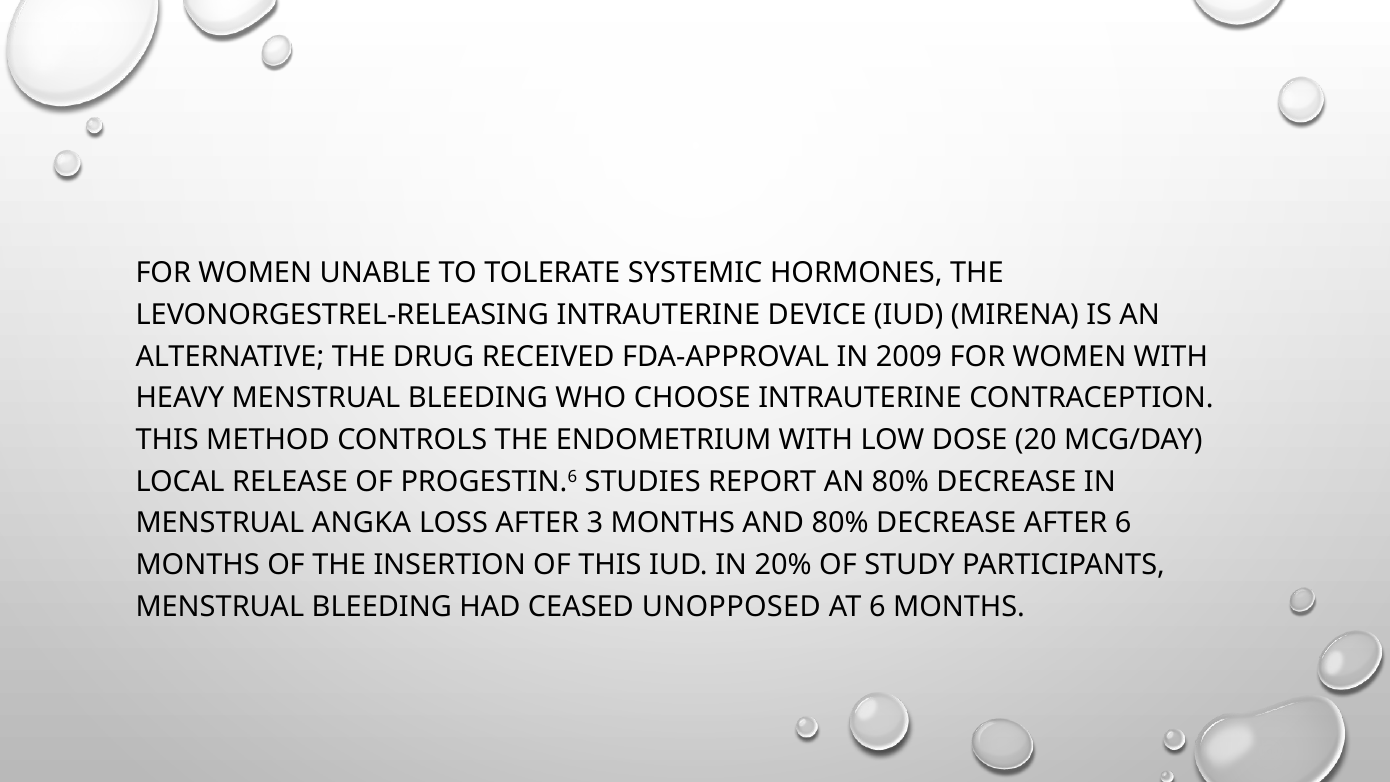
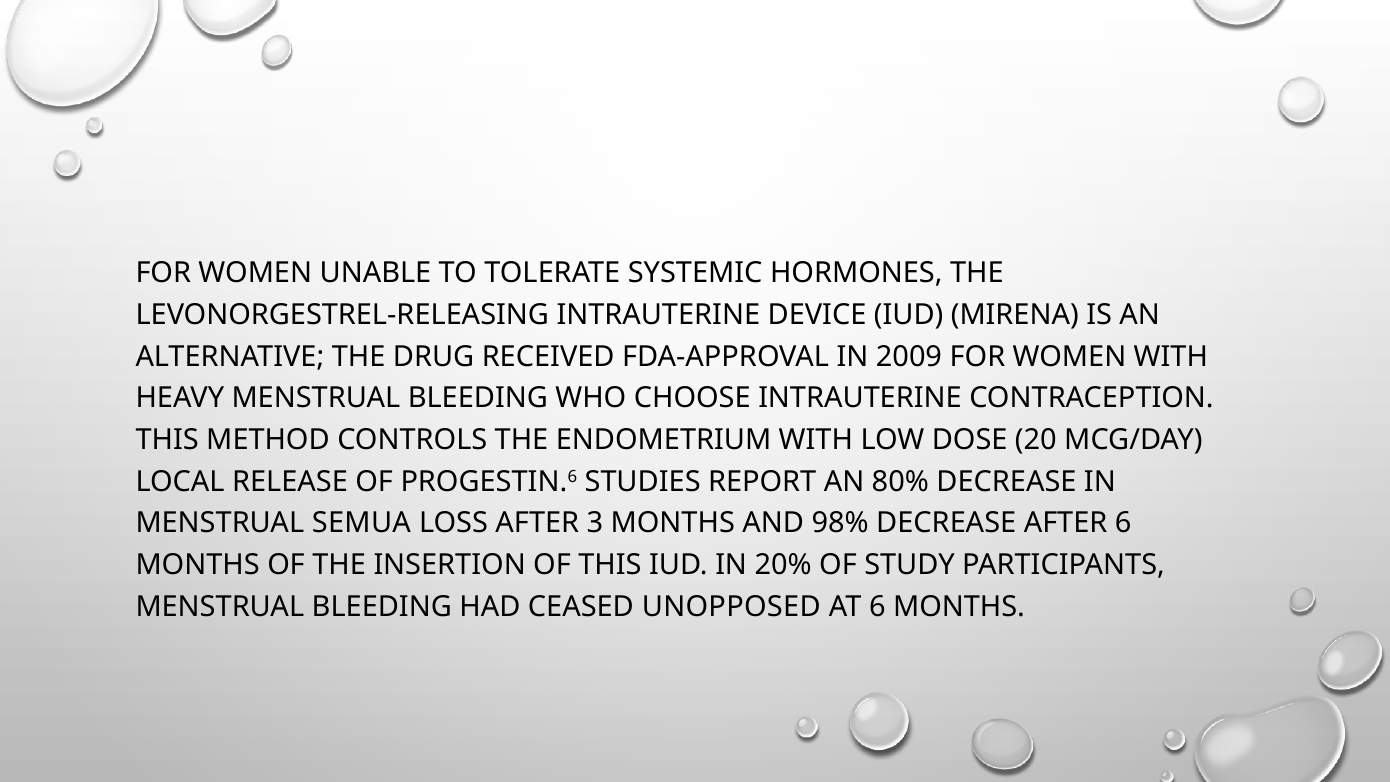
ANGKA: ANGKA -> SEMUA (361, 523)
AND 80%: 80% -> 98% (840, 523)
